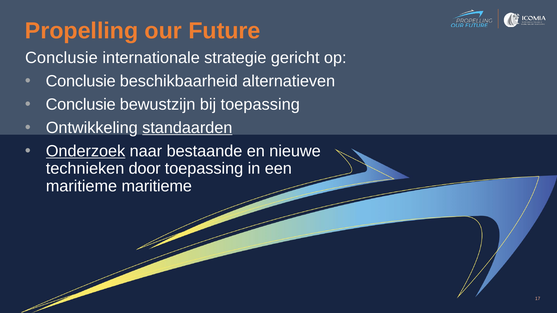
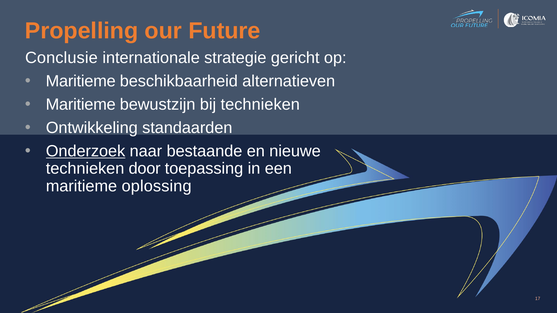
Conclusie: Conclusie -> Maritieme (81, 81)
Conclusie: Conclusie -> Maritieme (81, 104)
bij toepassing: toepassing -> technieken (260, 104)
standaarden underline: present -> none (187, 128)
maritieme maritieme: maritieme -> oplossing (157, 186)
